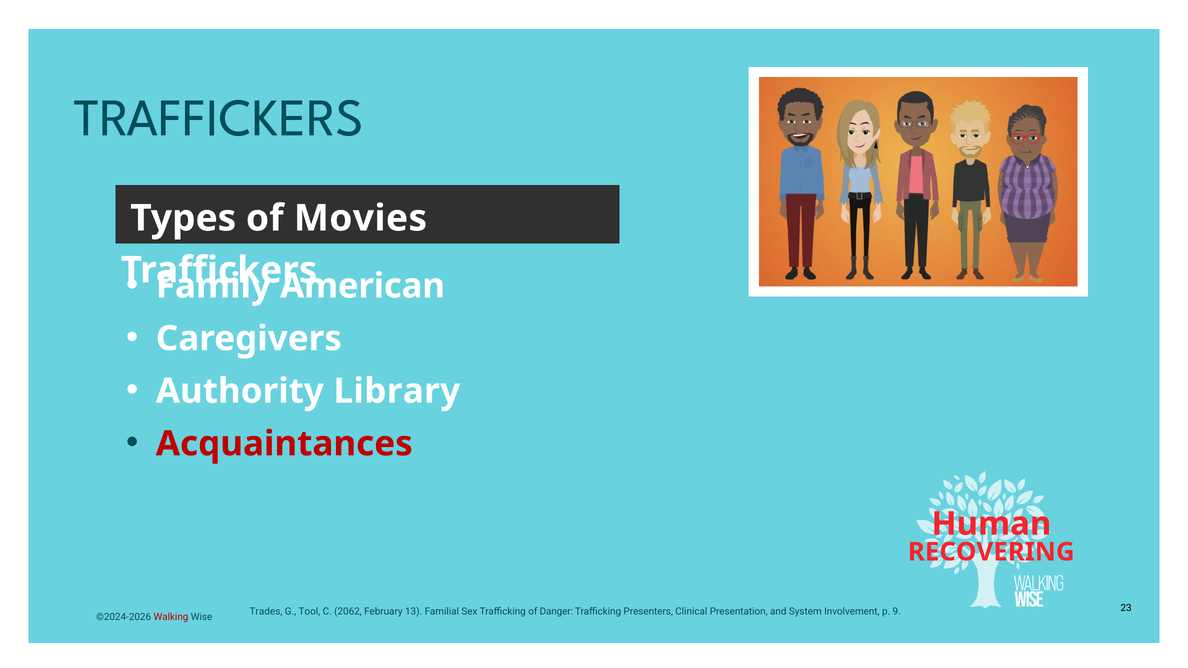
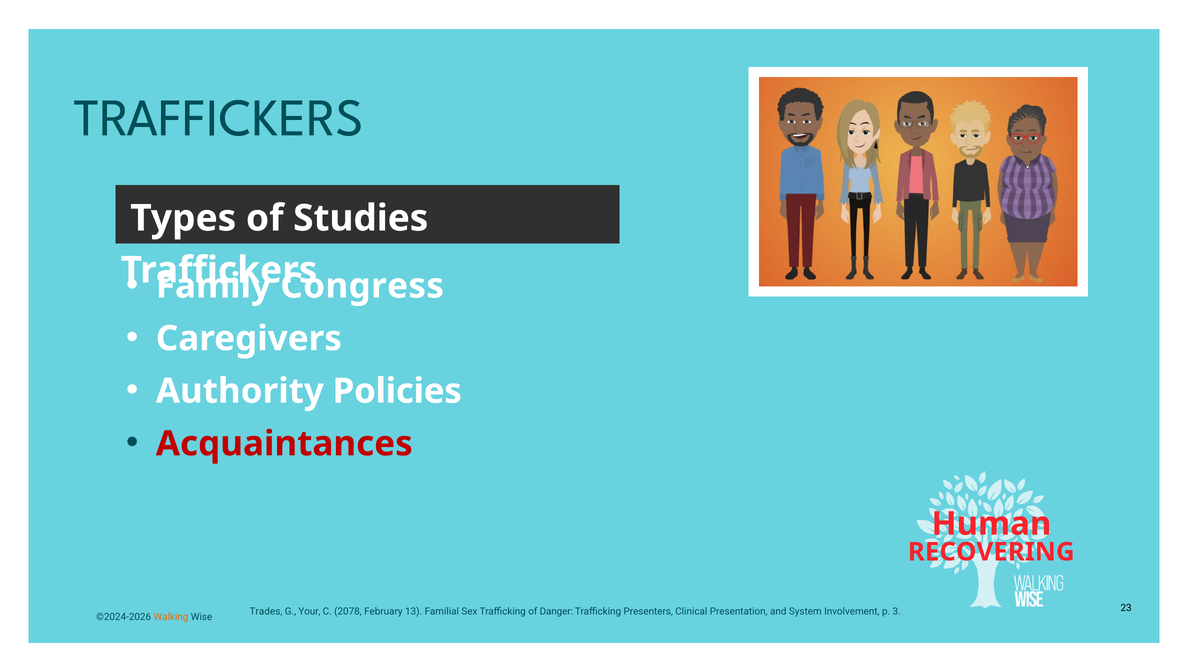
Movies: Movies -> Studies (361, 218)
American: American -> Congress (362, 286)
Library: Library -> Policies (397, 391)
Tool: Tool -> Your (309, 612)
2062: 2062 -> 2078 (348, 612)
9: 9 -> 3 (897, 612)
Walking colour: red -> orange (171, 617)
